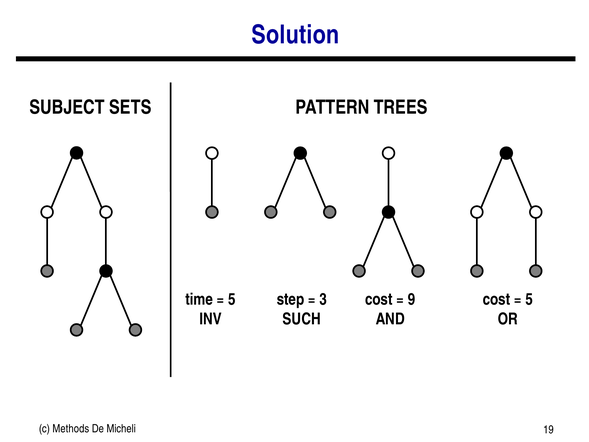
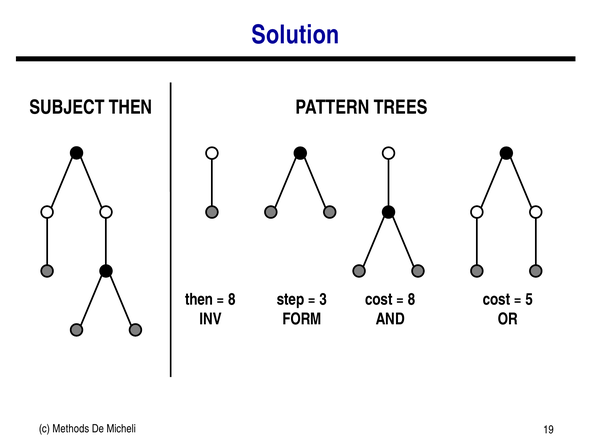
SUBJECT SETS: SETS -> THEN (131, 107)
time: time -> then (199, 299)
5: 5 -> 8 (232, 299)
9: 9 -> 8 (412, 299)
SUCH: SUCH -> FORM (302, 319)
